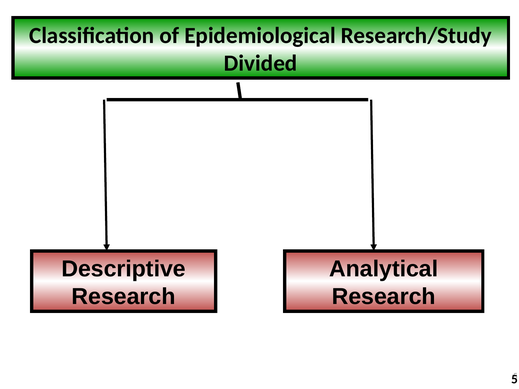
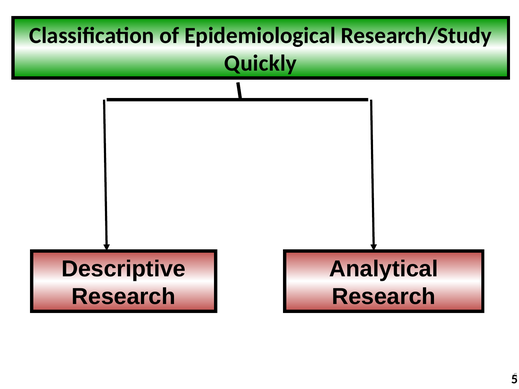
Divided: Divided -> Quickly (261, 63)
